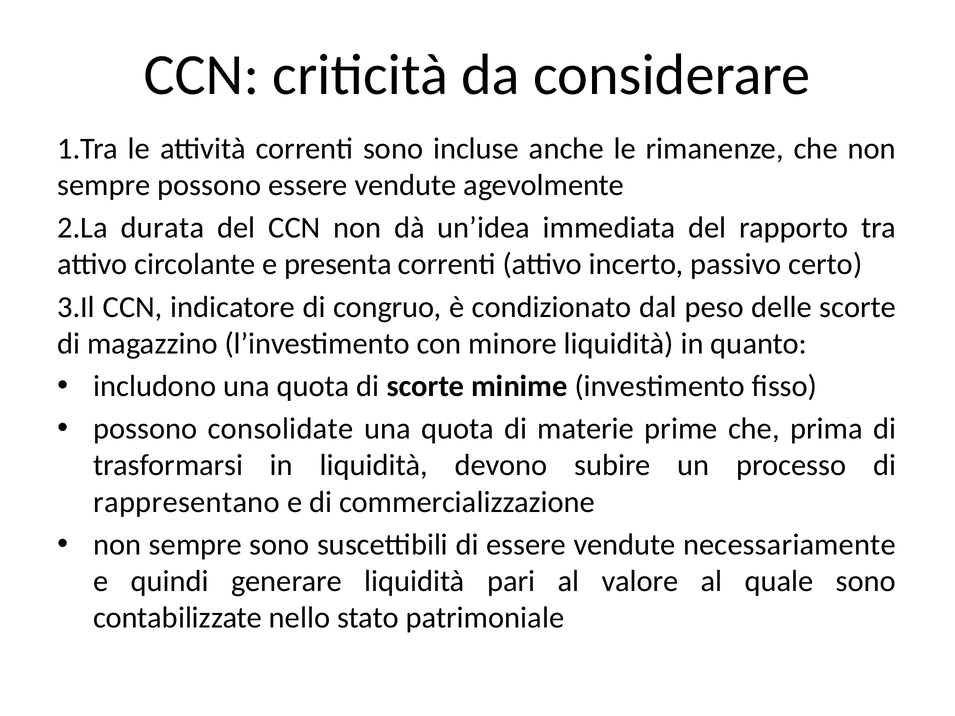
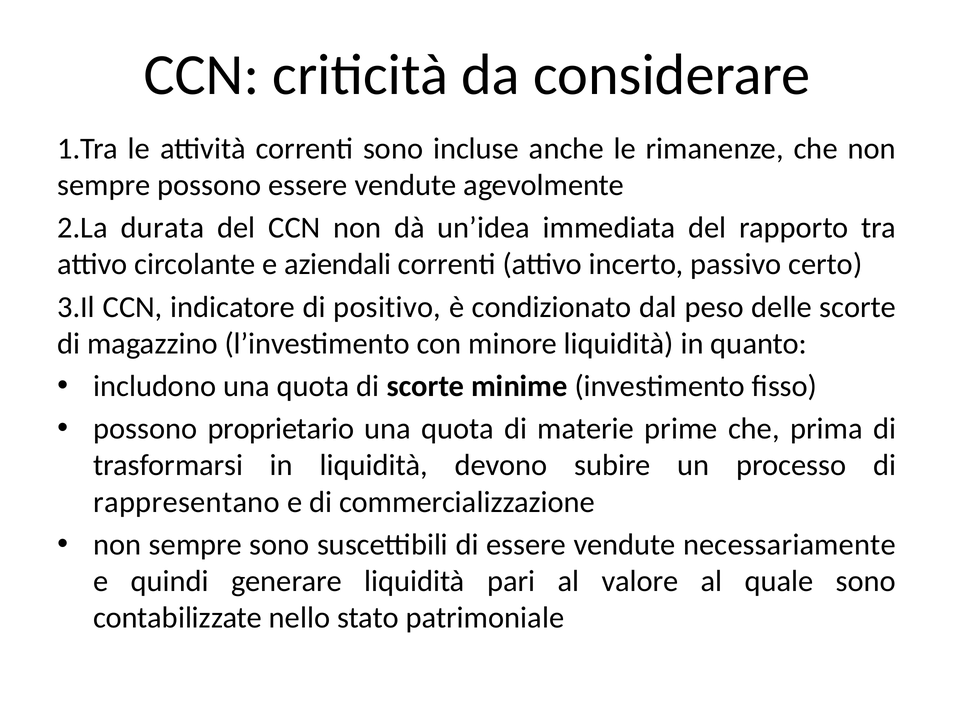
presenta: presenta -> aziendali (338, 264)
congruo: congruo -> positivo (387, 307)
consolidate: consolidate -> proprietario (281, 429)
